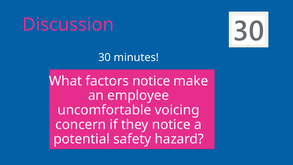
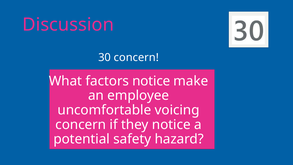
30 minutes: minutes -> concern (136, 57)
